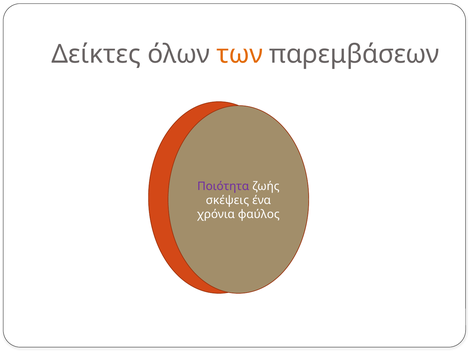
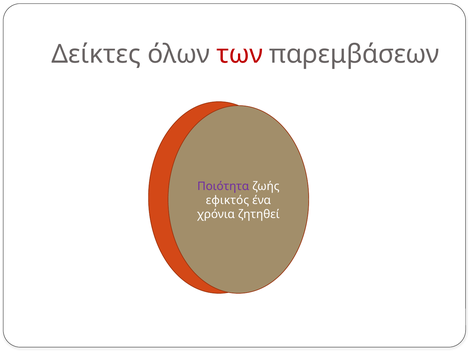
των colour: orange -> red (240, 54)
σκέψεις: σκέψεις -> εφικτός (227, 200)
φαύλος: φαύλος -> ζητηθεί (259, 214)
